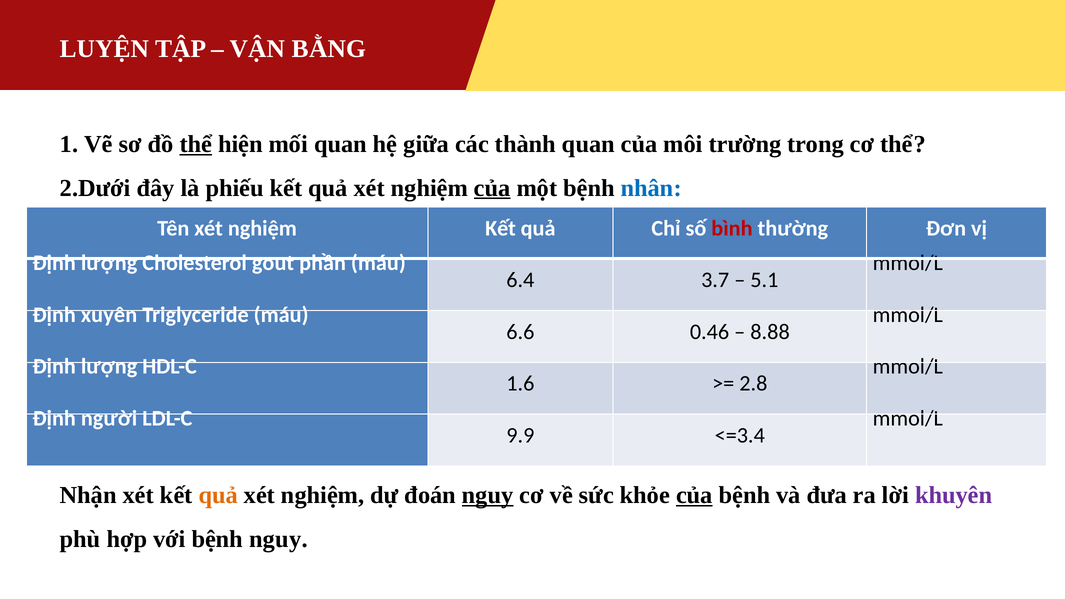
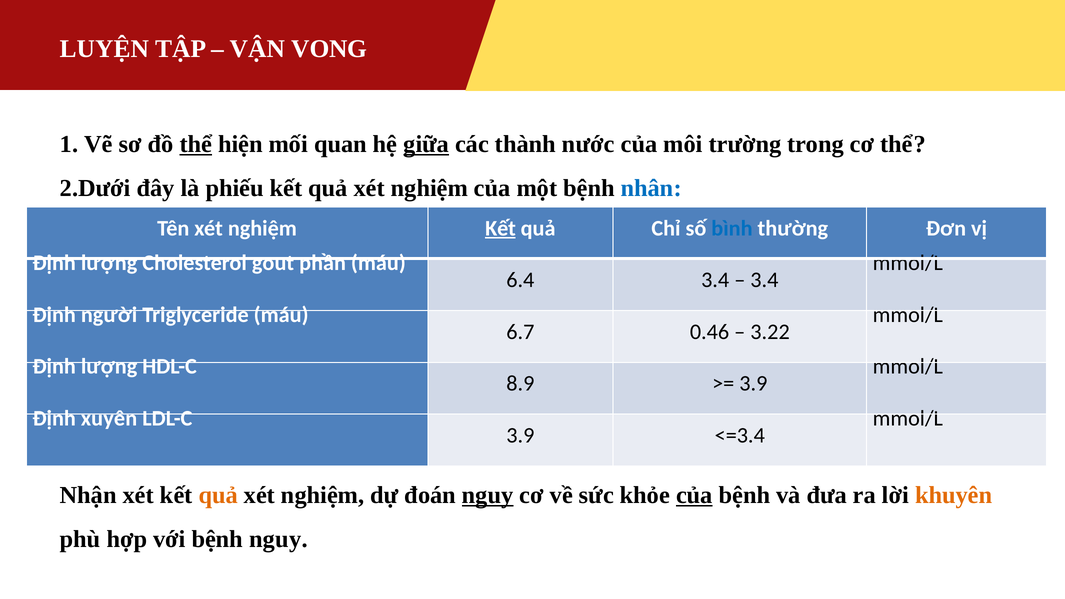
BẰNG: BẰNG -> VONG (329, 49)
giữa underline: none -> present (426, 144)
thành quan: quan -> nước (588, 144)
của underline: present -> none (492, 188)
Kết underline: none -> present (501, 228)
bình colour: red -> blue (732, 228)
6.4 3.7: 3.7 -> 3.4 (715, 280)
5.1: 5.1 -> 3.4 (764, 280)
xuyên: xuyên -> người (109, 315)
6.6: 6.6 -> 6.7 (520, 332)
8.88: 8.88 -> 3.22 (770, 332)
1.6: 1.6 -> 8.9 (520, 384)
2.8: 2.8 -> 3.9 (753, 384)
người: người -> xuyên (109, 418)
9.9: 9.9 -> 3.9 (520, 436)
khuyên colour: purple -> orange (954, 495)
